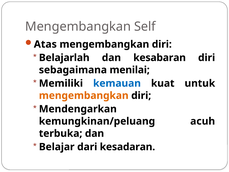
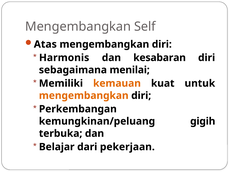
Belajarlah: Belajarlah -> Harmonis (64, 58)
kemauan colour: blue -> orange (117, 83)
Mendengarkan: Mendengarkan -> Perkembangan (78, 109)
acuh: acuh -> gigih (203, 121)
kesadaran: kesadaran -> pekerjaan (127, 147)
